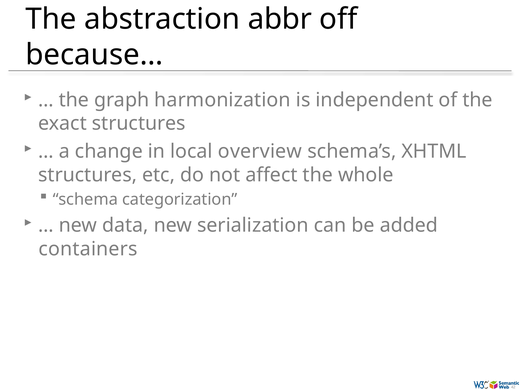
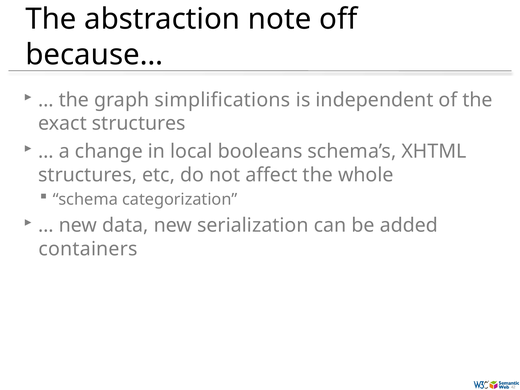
abbr: abbr -> note (280, 19)
harmonization: harmonization -> simplifications (222, 100)
overview: overview -> booleans (260, 151)
